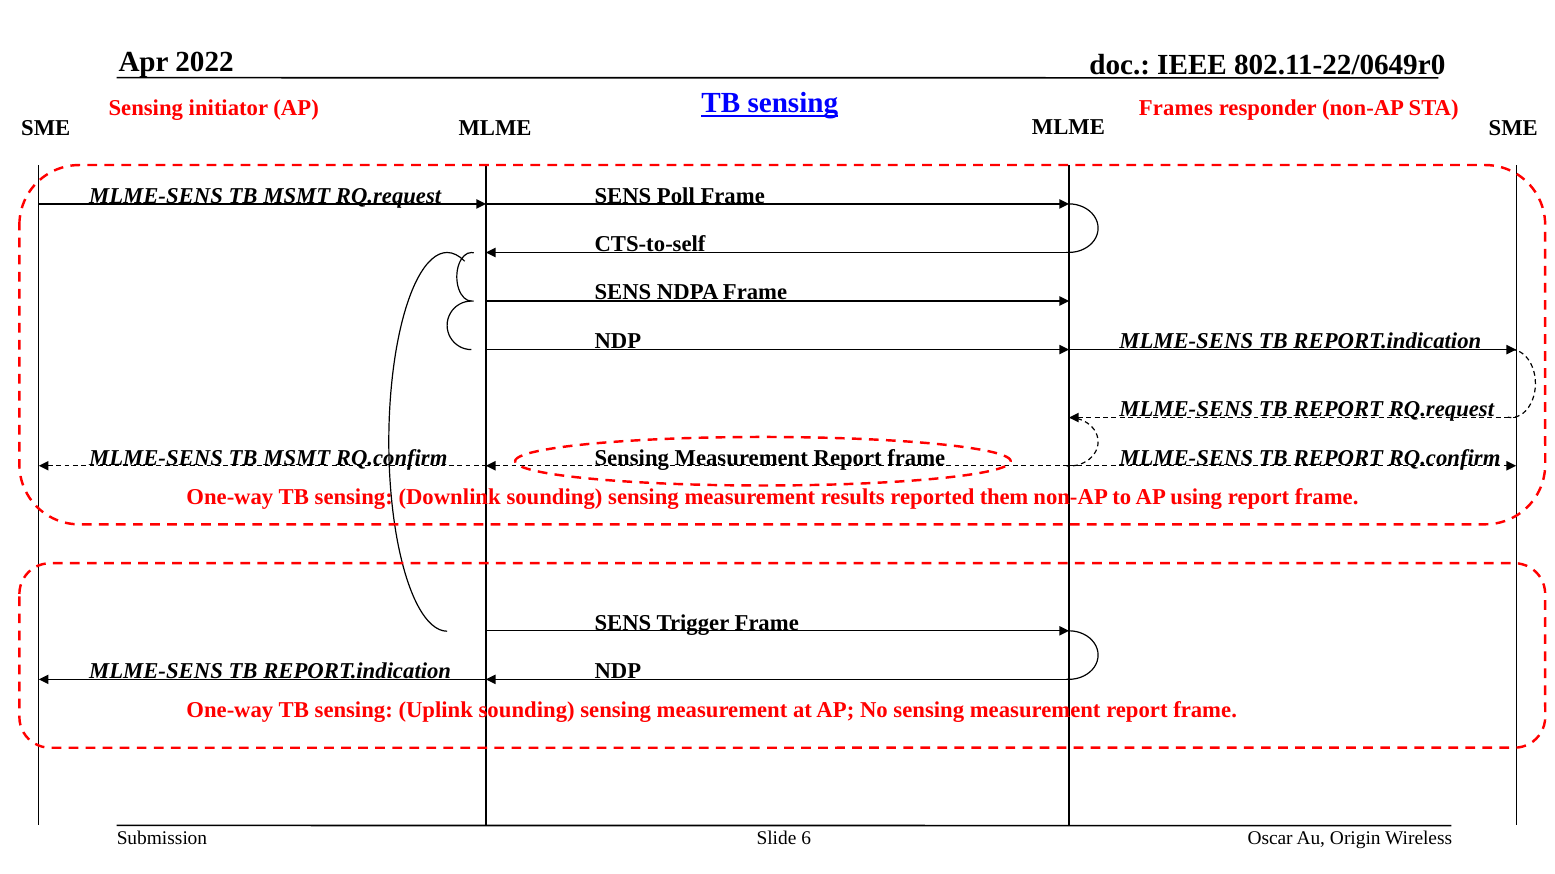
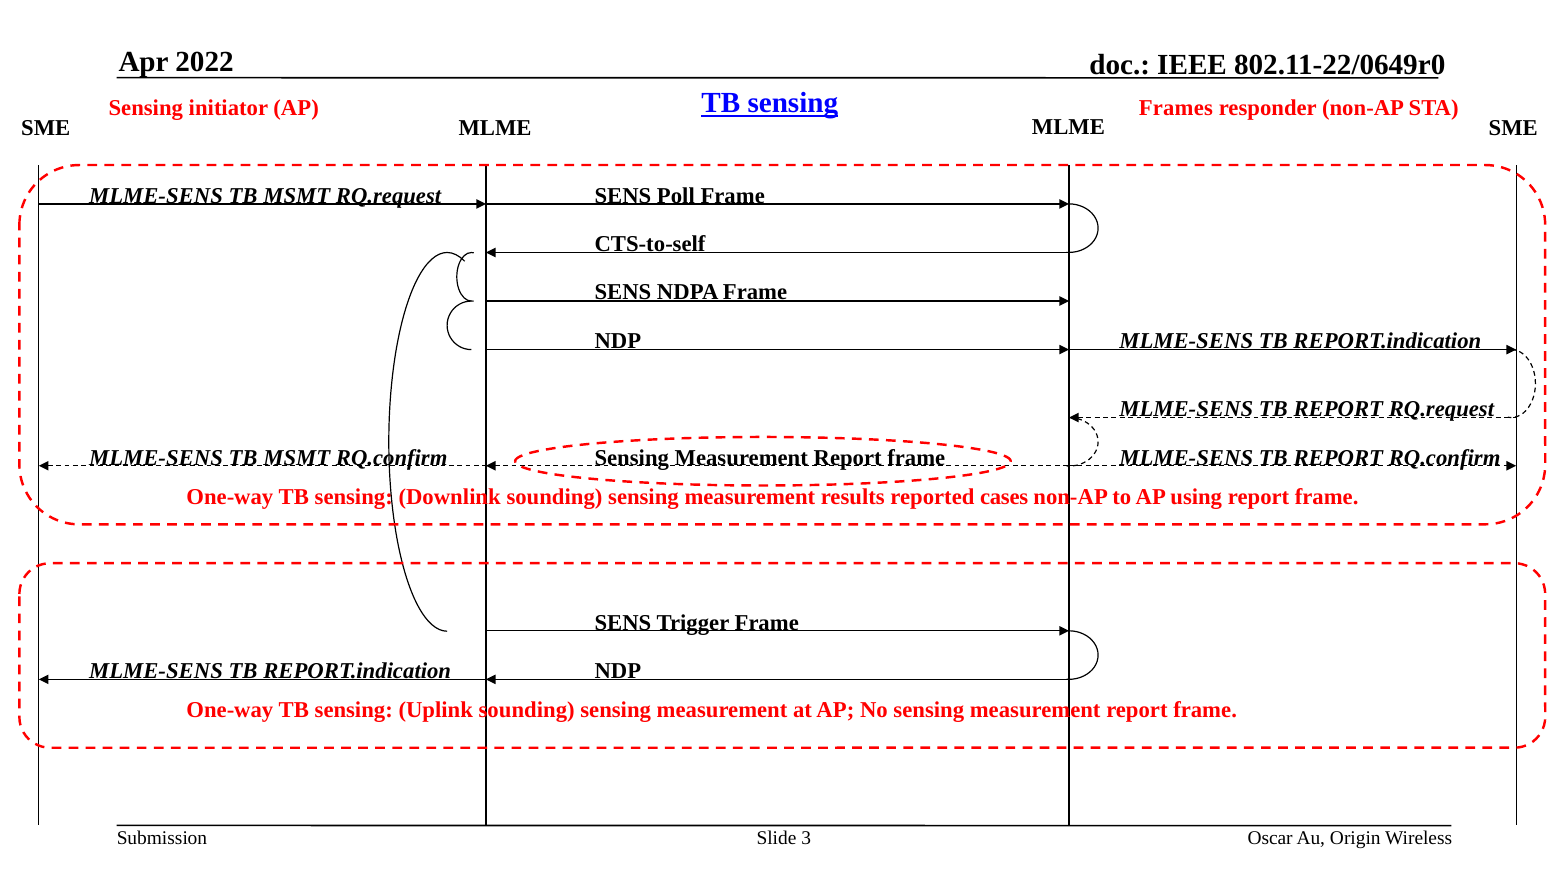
them: them -> cases (1004, 497)
6: 6 -> 3 (806, 839)
